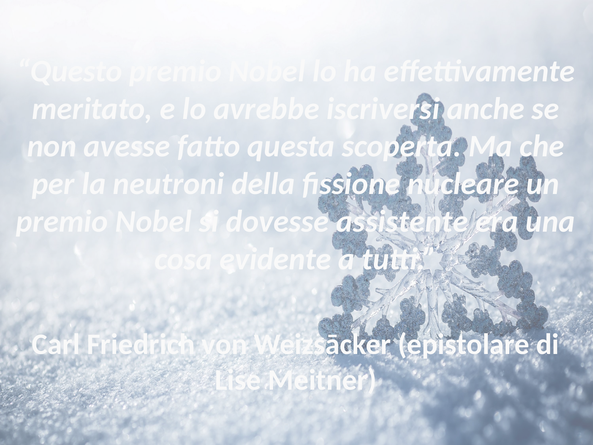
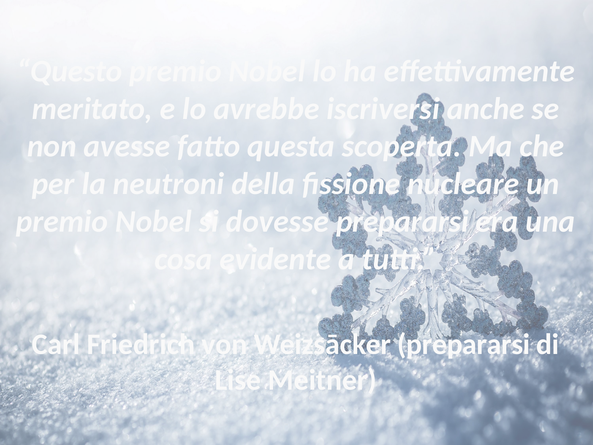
dovesse assistente: assistente -> prepararsi (402, 221)
Weizsācker epistolare: epistolare -> prepararsi (464, 344)
